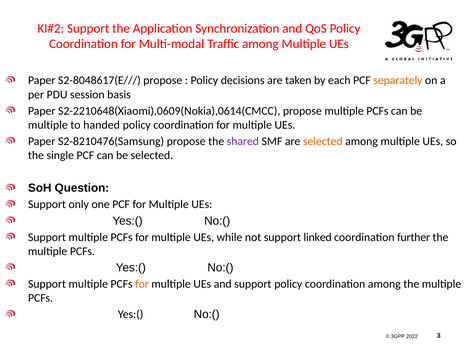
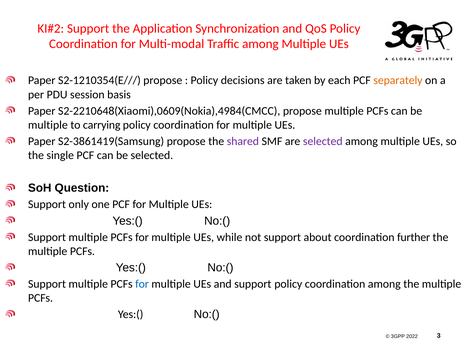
S2-8048617(E///: S2-8048617(E/// -> S2-1210354(E/// (99, 80)
S2-2210648(Xiaomi),0609(Nokia),0614(CMCC: S2-2210648(Xiaomi),0609(Nokia),0614(CMCC -> S2-2210648(Xiaomi),0609(Nokia),4984(CMCC (169, 111)
handed: handed -> carrying (102, 125)
S2-8210476(Samsung: S2-8210476(Samsung -> S2-3861419(Samsung (111, 141)
selected colour: orange -> purple (323, 141)
linked: linked -> about (318, 237)
for colour: orange -> blue (142, 284)
